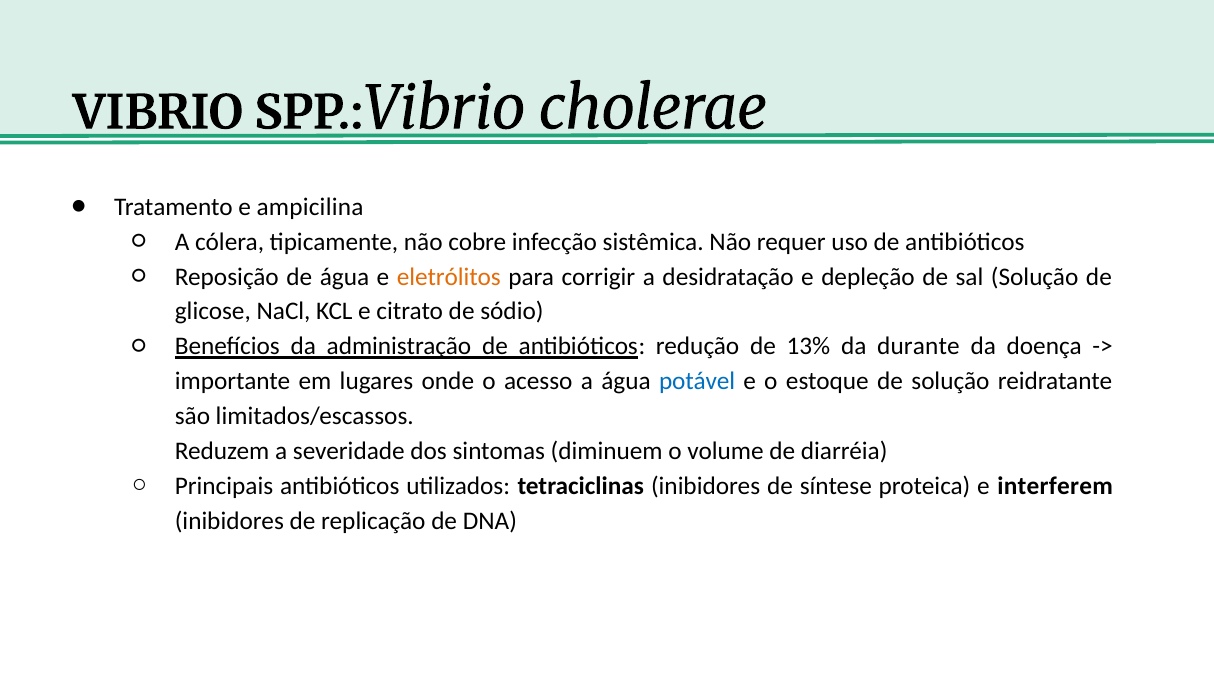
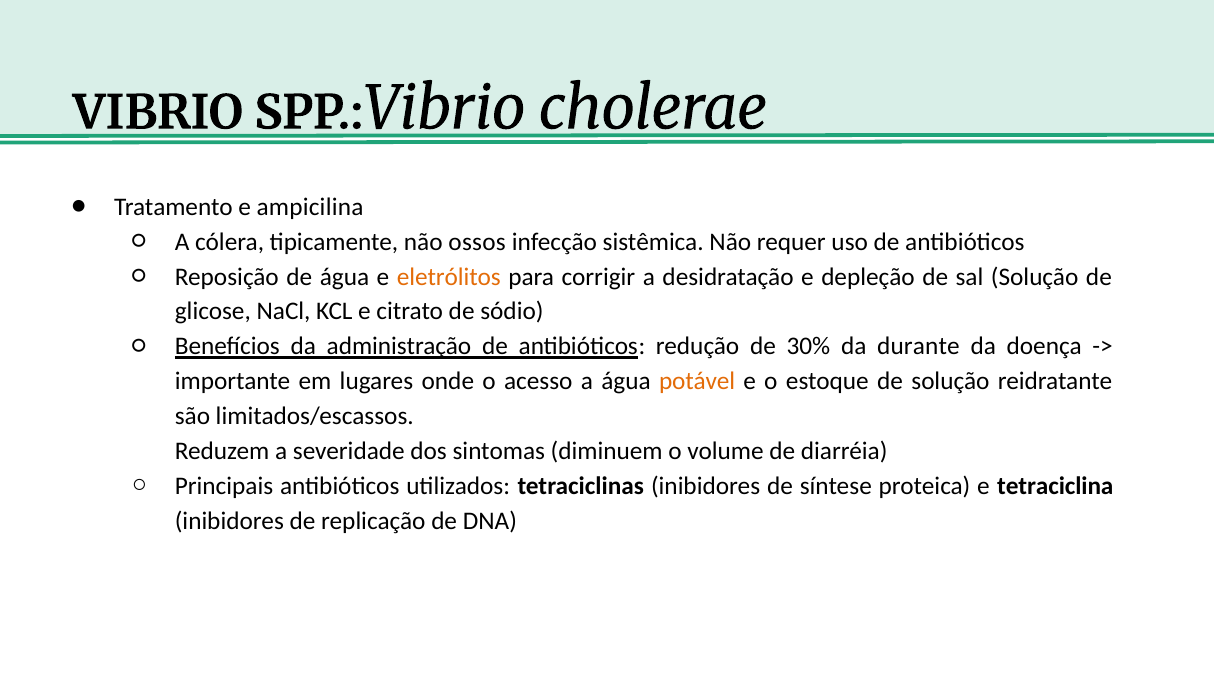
cobre: cobre -> ossos (477, 242)
13%: 13% -> 30% (808, 346)
potável colour: blue -> orange (697, 381)
interferem: interferem -> tetraciclina (1055, 486)
